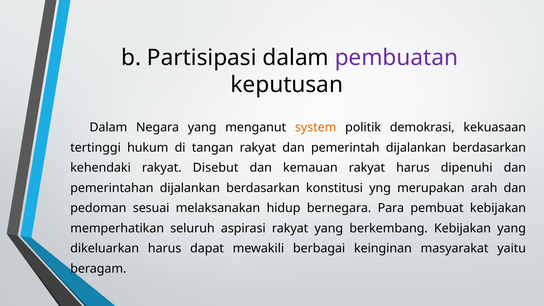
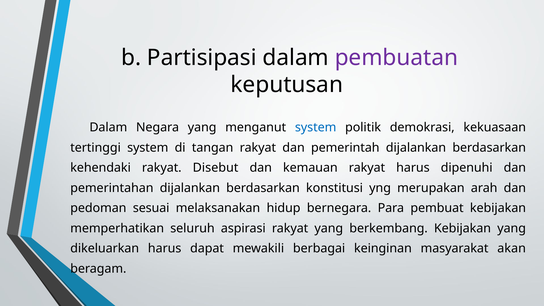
system colour: orange -> blue (316, 127)
tertinggi hukum: hukum -> system (148, 148)
yaitu: yaitu -> akan (512, 249)
